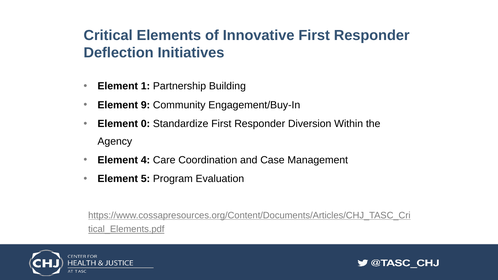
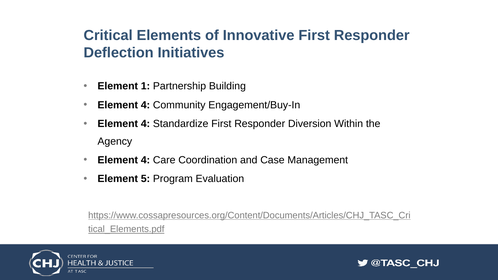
9: 9 -> 4 (145, 105)
0: 0 -> 4 (145, 124)
